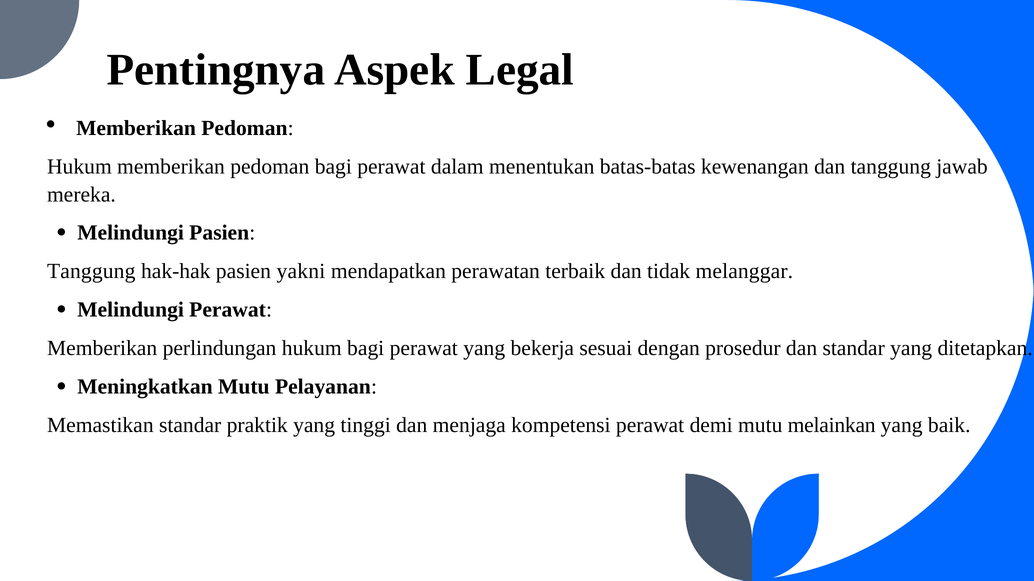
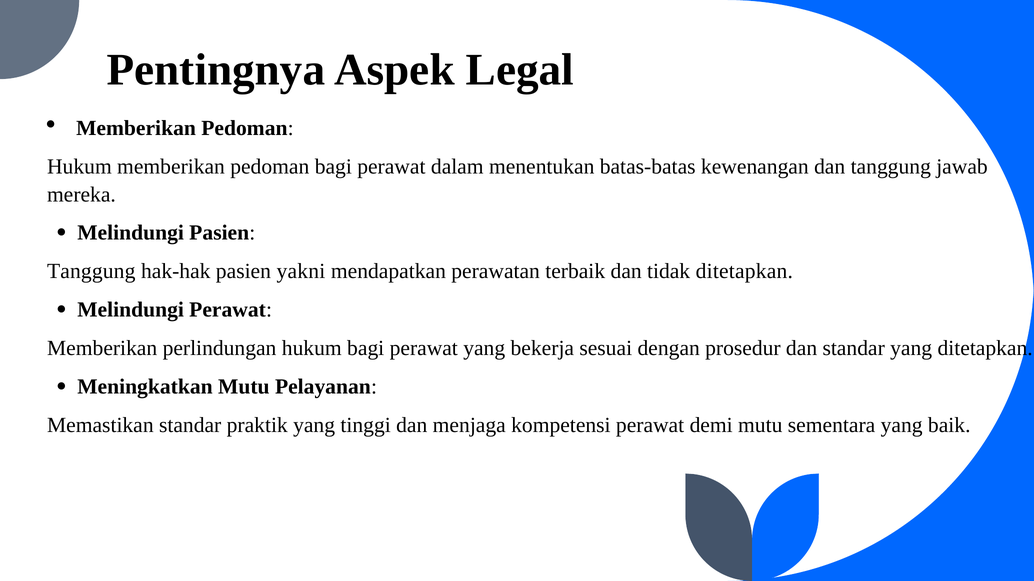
tidak melanggar: melanggar -> ditetapkan (744, 272)
melainkan: melainkan -> sementara (832, 425)
